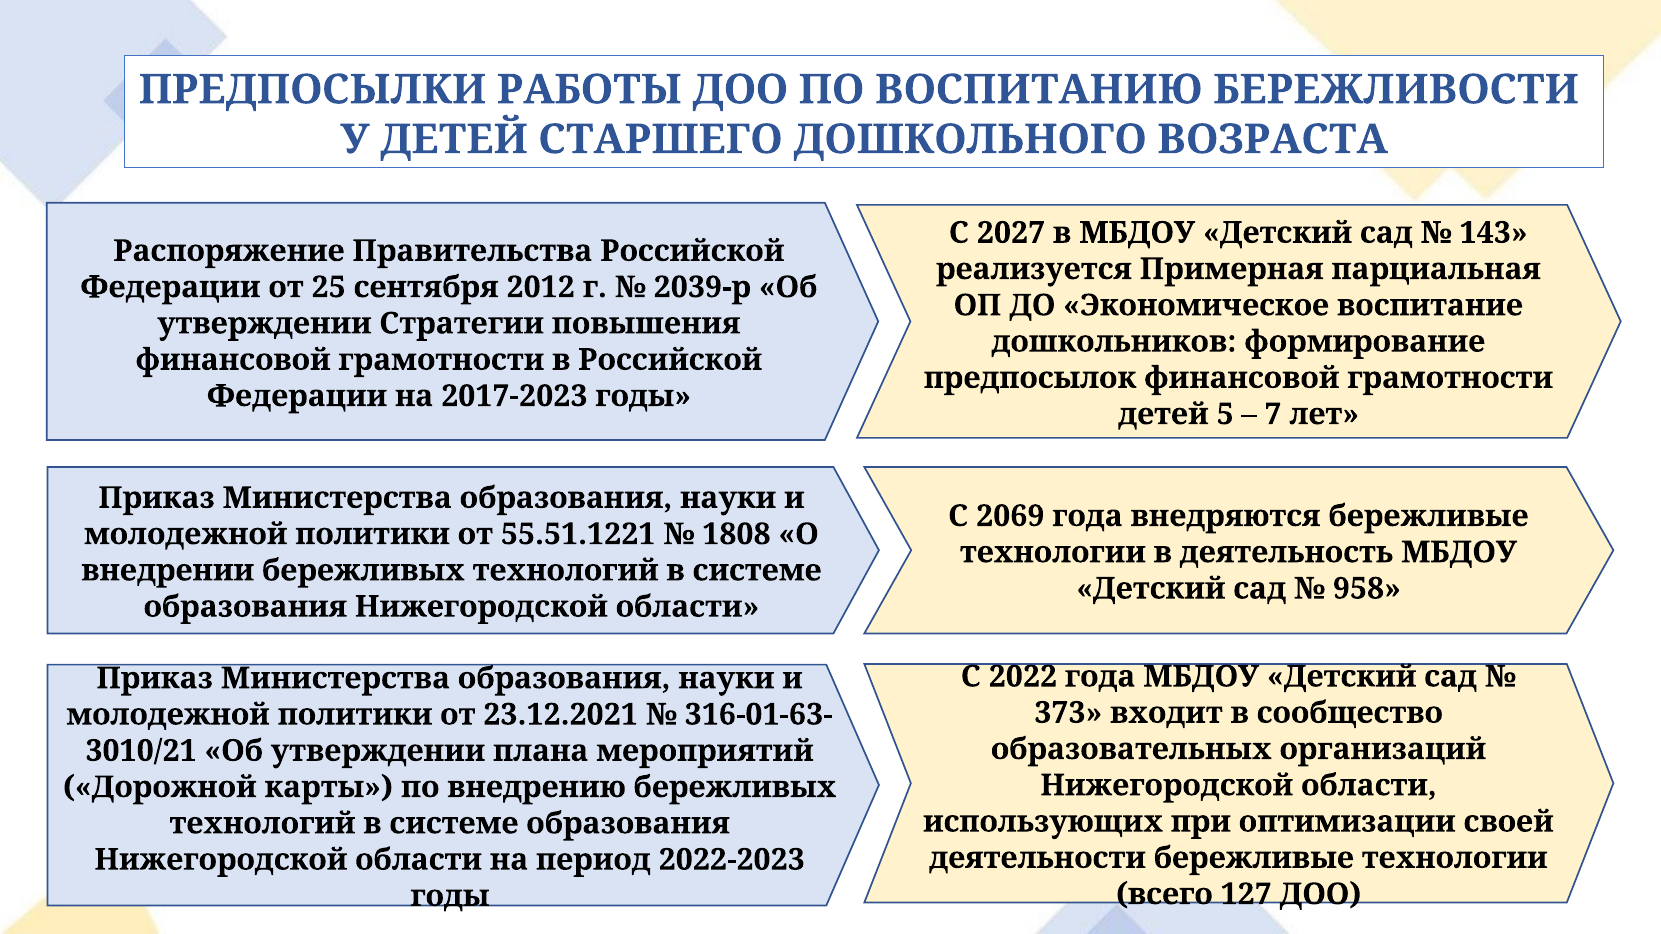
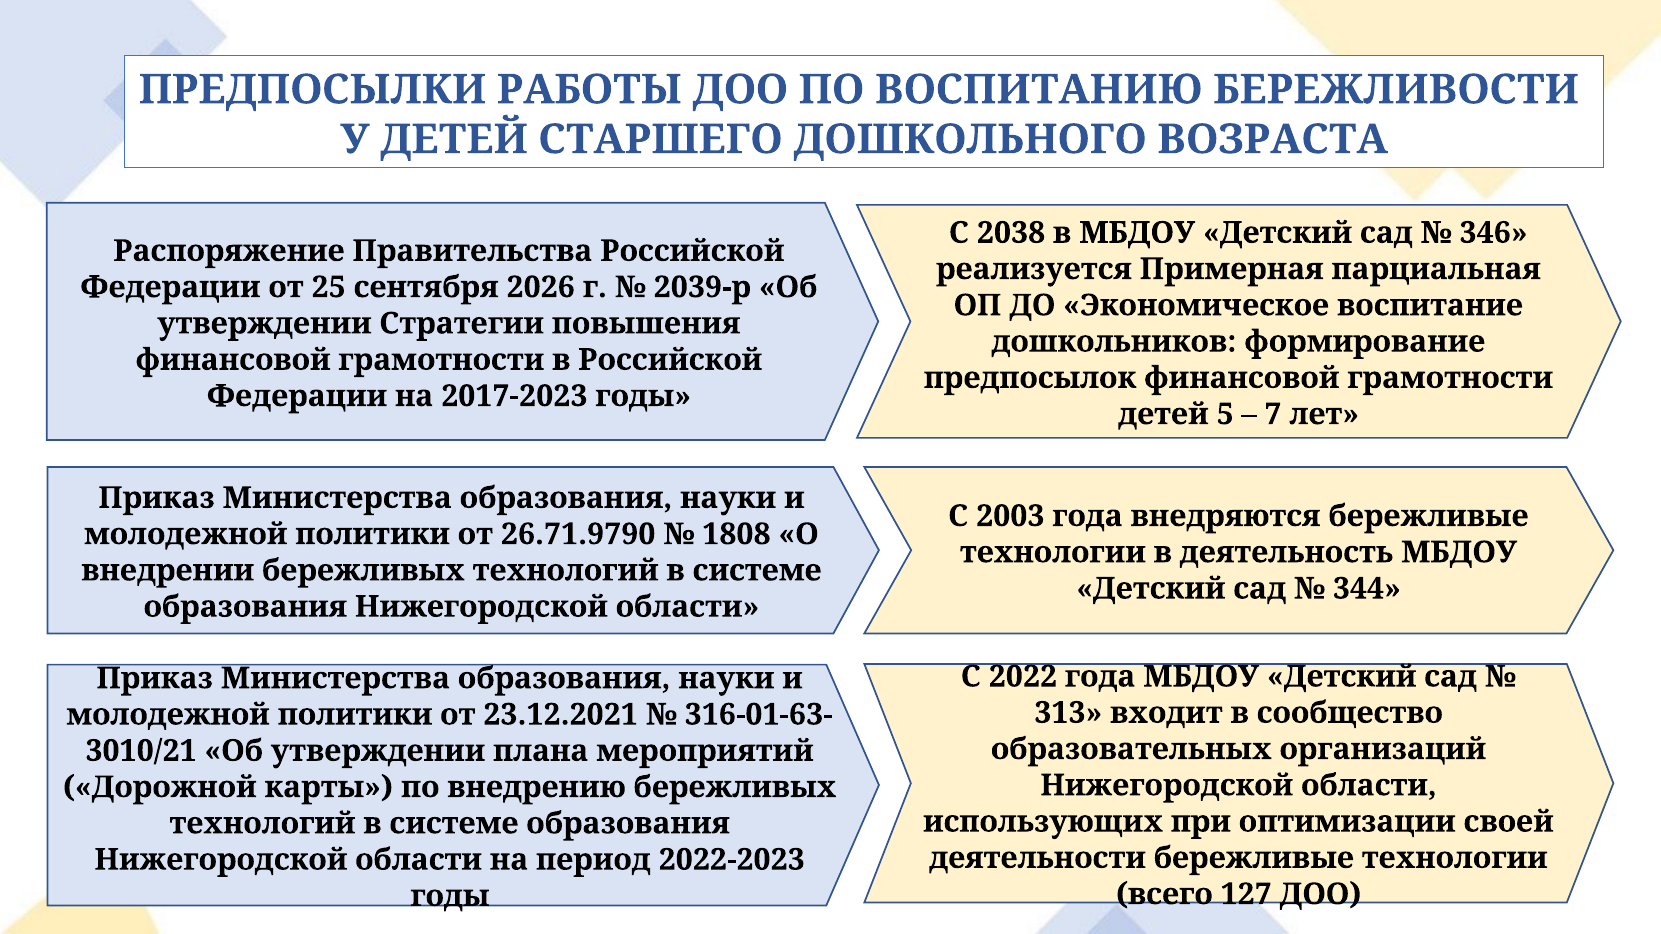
2027: 2027 -> 2038 (1011, 233)
143: 143 -> 346 (1494, 233)
2012: 2012 -> 2026 (541, 287)
2069: 2069 -> 2003 (1010, 516)
55.51.1221: 55.51.1221 -> 26.71.9790 (578, 534)
958: 958 -> 344 (1367, 589)
373: 373 -> 313 (1068, 713)
